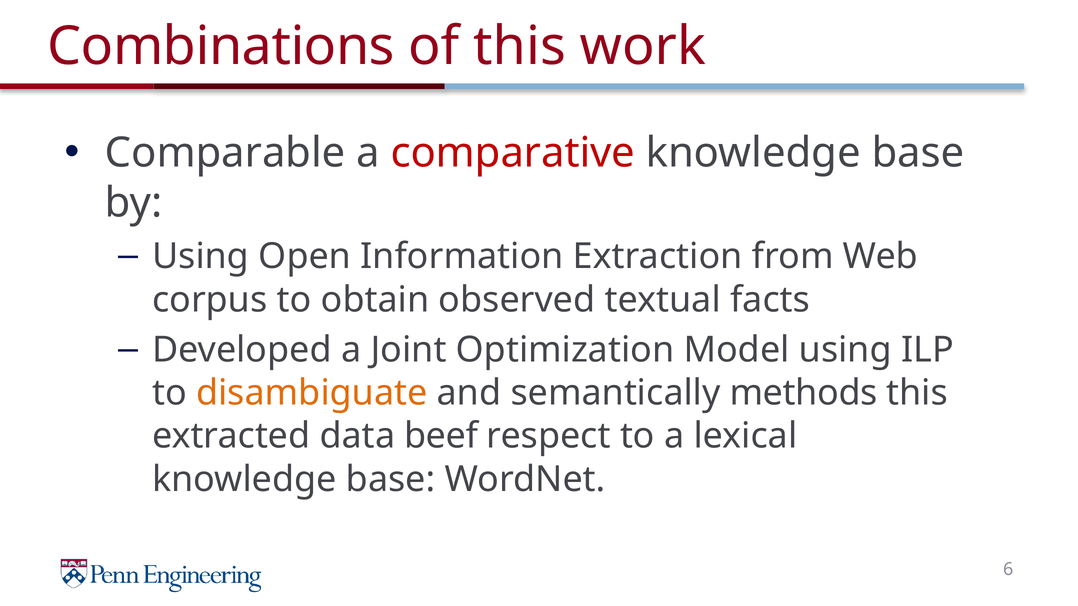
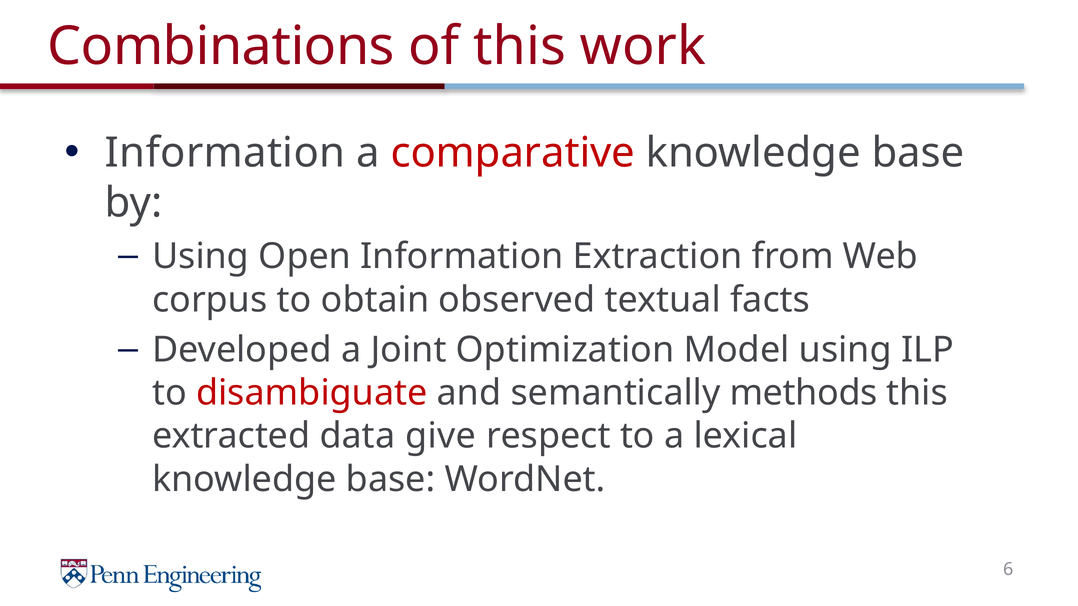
Comparable: Comparable -> Information (225, 153)
disambiguate colour: orange -> red (312, 393)
beef: beef -> give (441, 436)
